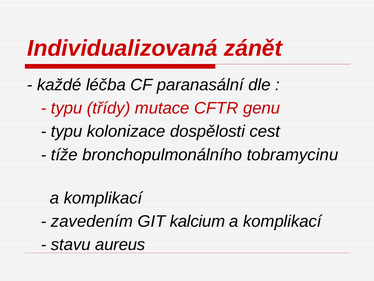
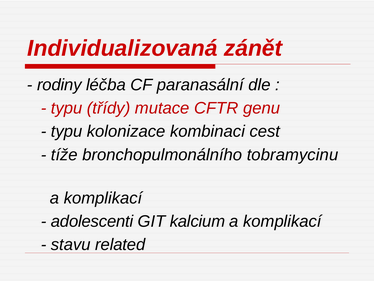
každé: každé -> rodiny (59, 85)
dospělosti: dospělosti -> kombinaci (208, 131)
zavedením: zavedením -> adolescenti (92, 221)
aureus: aureus -> related (120, 244)
